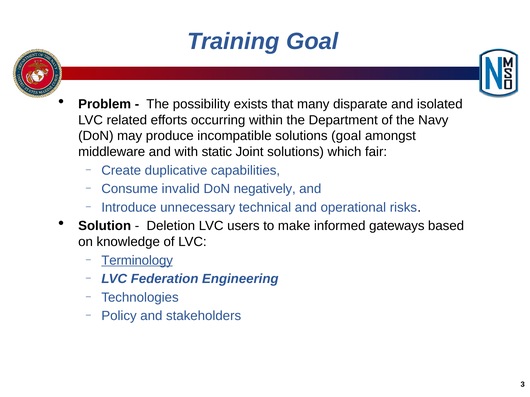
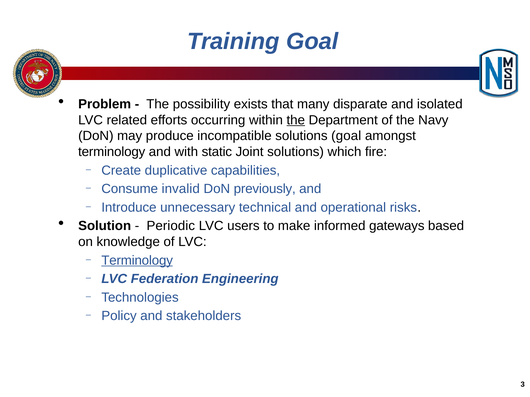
the underline: none -> present (296, 120)
middleware: middleware -> terminology (112, 152)
fair: fair -> fire (376, 152)
negatively: negatively -> previously (265, 189)
Deletion: Deletion -> Periodic (171, 226)
